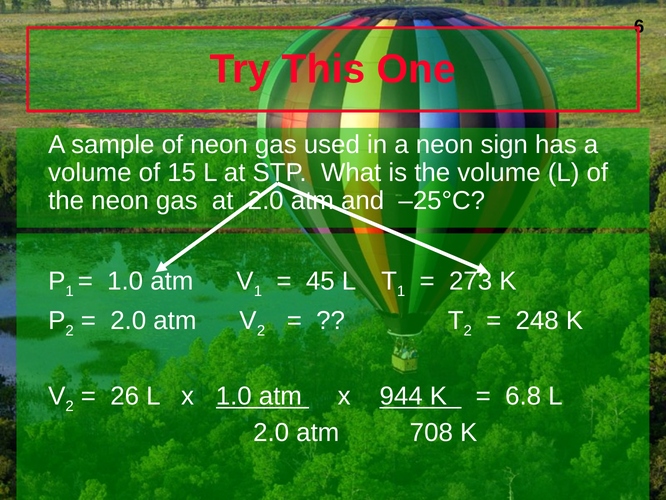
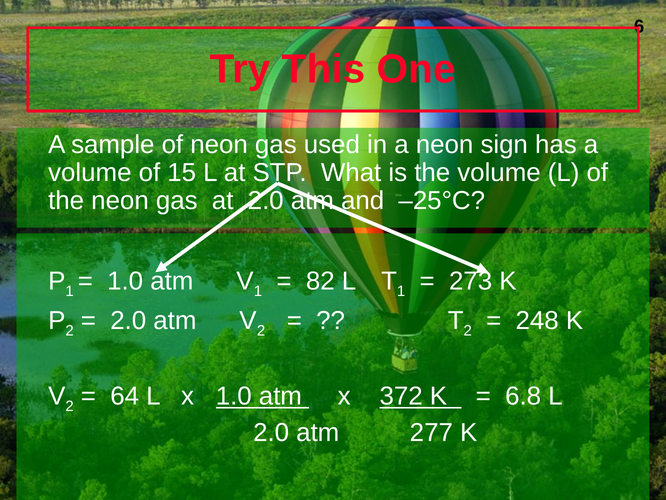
45: 45 -> 82 (320, 281)
26: 26 -> 64 (125, 396)
944: 944 -> 372 (401, 396)
708: 708 -> 277 (431, 432)
